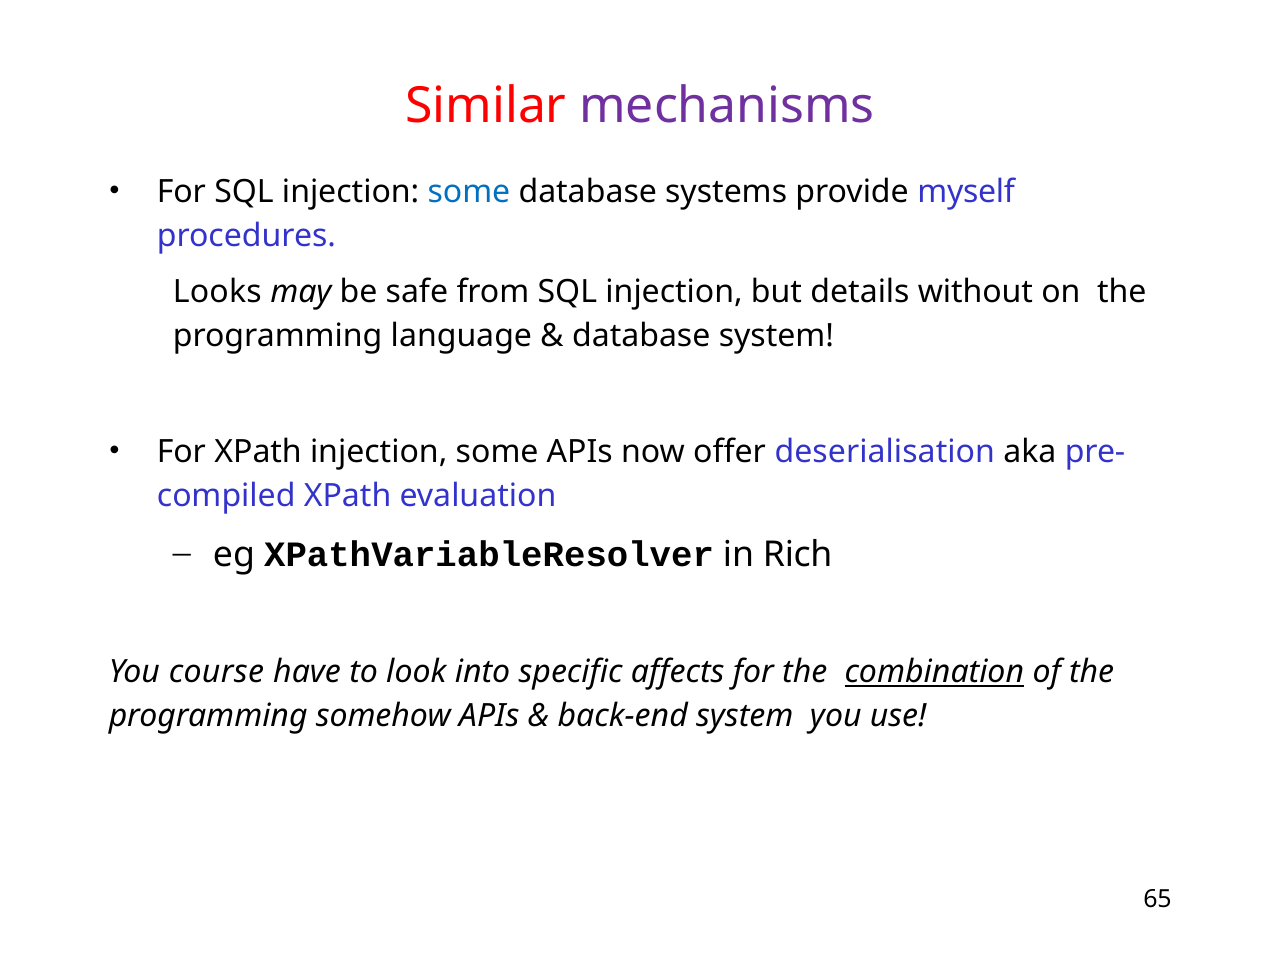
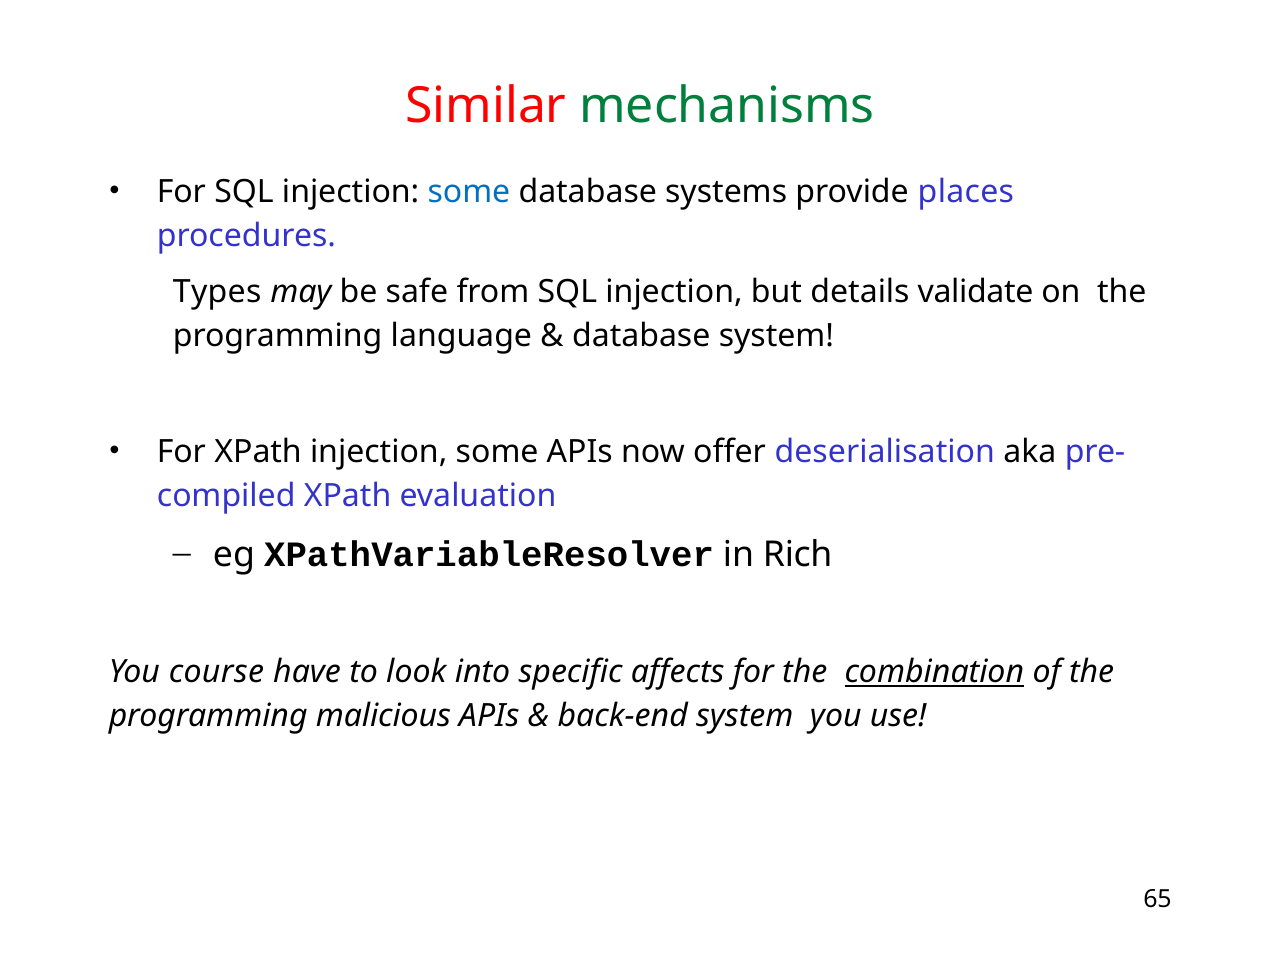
mechanisms colour: purple -> green (727, 106)
myself: myself -> places (966, 192)
Looks: Looks -> Types (217, 292)
without: without -> validate (976, 292)
somehow: somehow -> malicious (383, 717)
